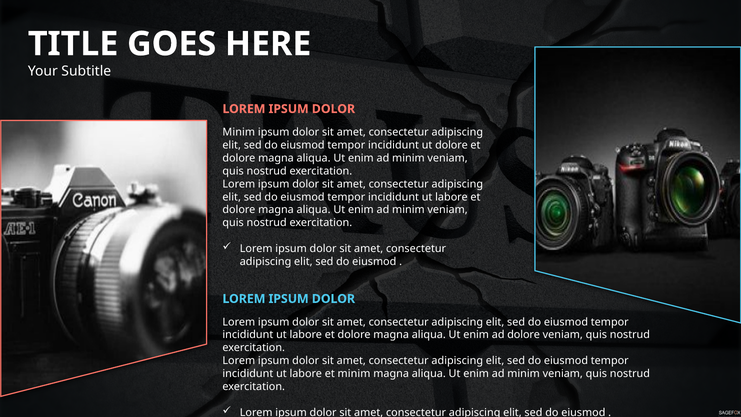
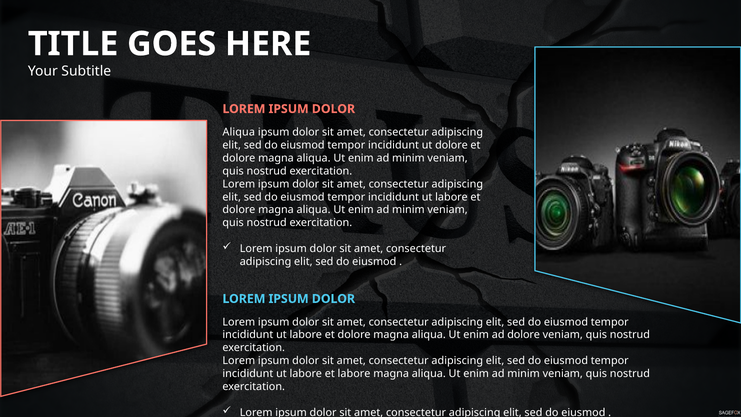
Minim: Minim -> Aliqua (239, 132)
et minim: minim -> labore (354, 374)
